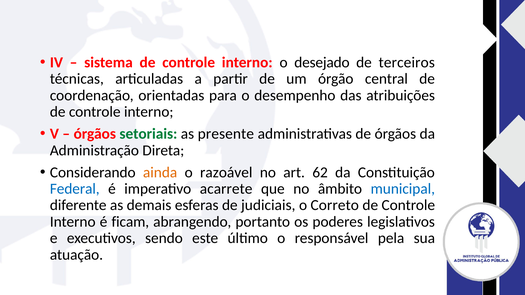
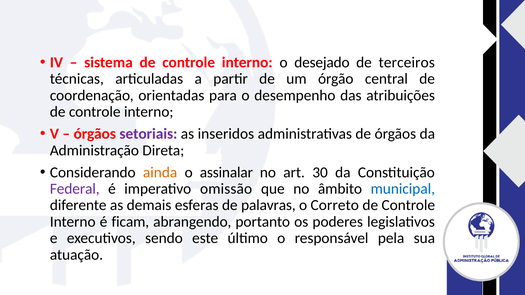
setoriais colour: green -> purple (148, 134)
presente: presente -> inseridos (226, 134)
razoável: razoável -> assinalar (226, 172)
62: 62 -> 30 (320, 172)
Federal colour: blue -> purple (75, 189)
acarrete: acarrete -> omissão (226, 189)
judiciais: judiciais -> palavras (268, 205)
